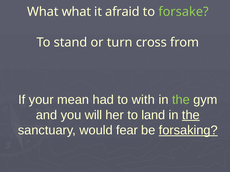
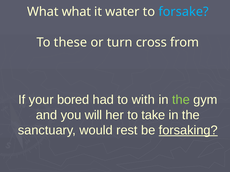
afraid: afraid -> water (122, 12)
forsake colour: light green -> light blue (183, 12)
stand: stand -> these (71, 42)
mean: mean -> bored (73, 100)
land: land -> take (153, 115)
the underline: present -> none (191, 115)
fear: fear -> rest (127, 131)
